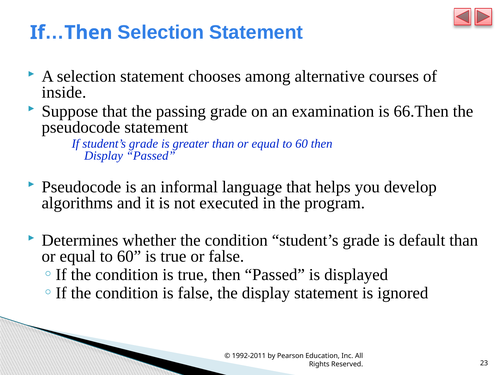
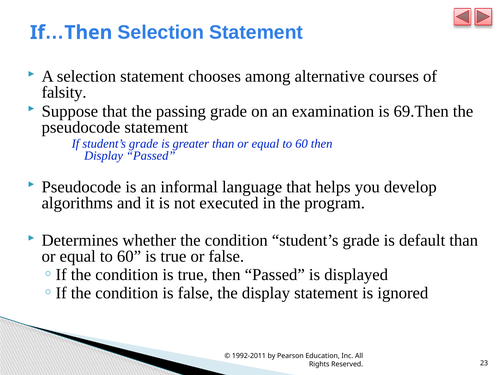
inside: inside -> falsity (64, 92)
66.Then: 66.Then -> 69.Then (421, 111)
